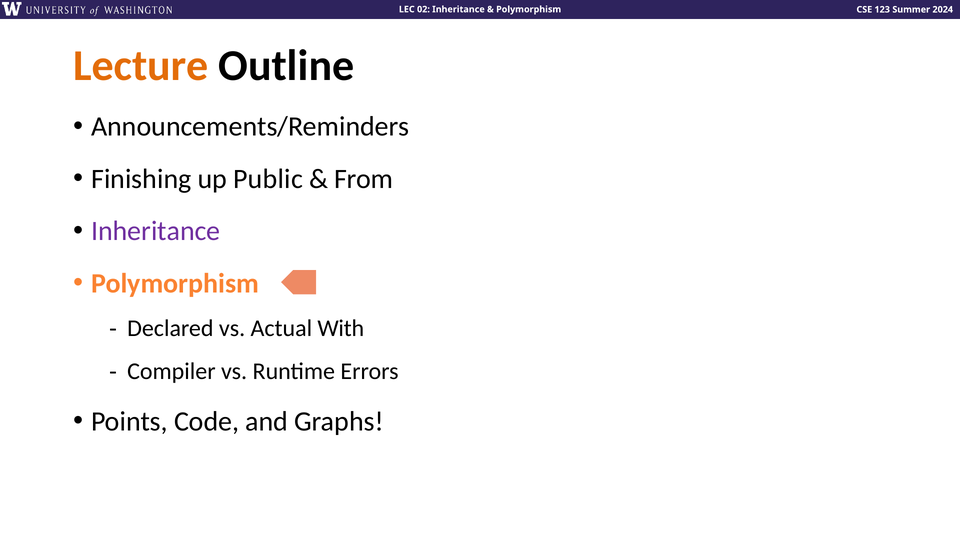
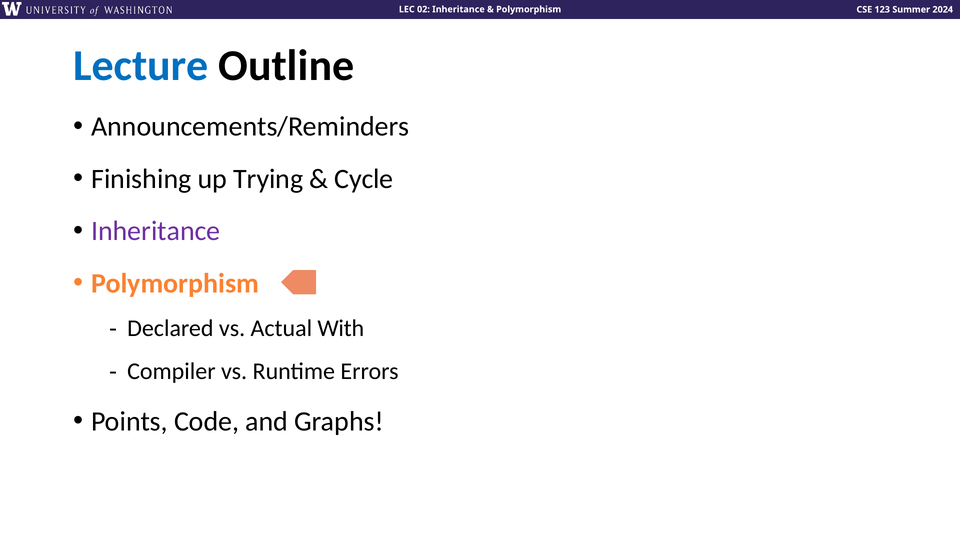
Lecture colour: orange -> blue (141, 66)
Public: Public -> Trying (268, 179)
From: From -> Cycle (364, 179)
